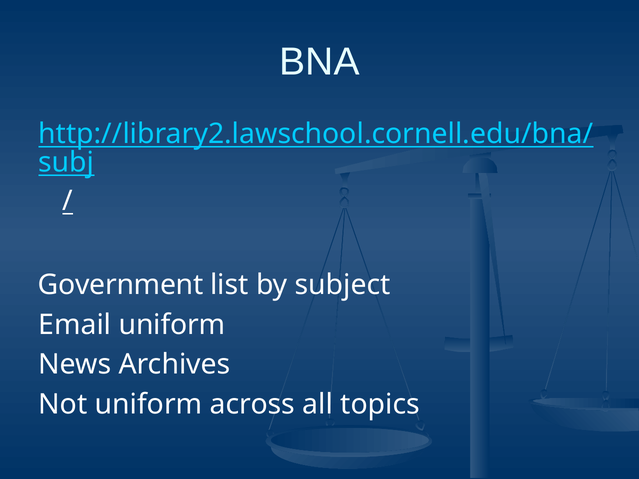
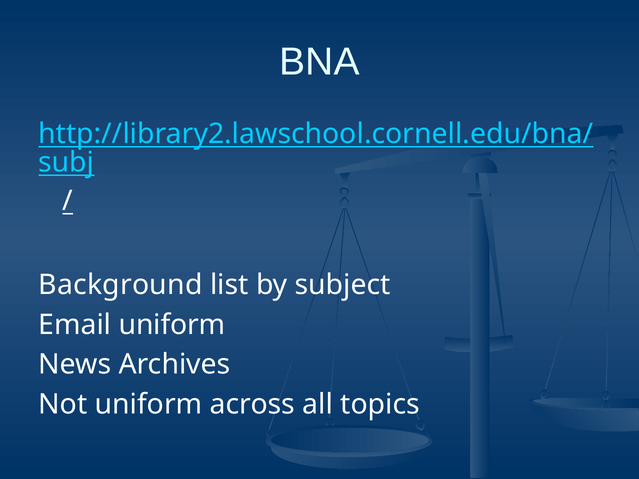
Government: Government -> Background (120, 285)
